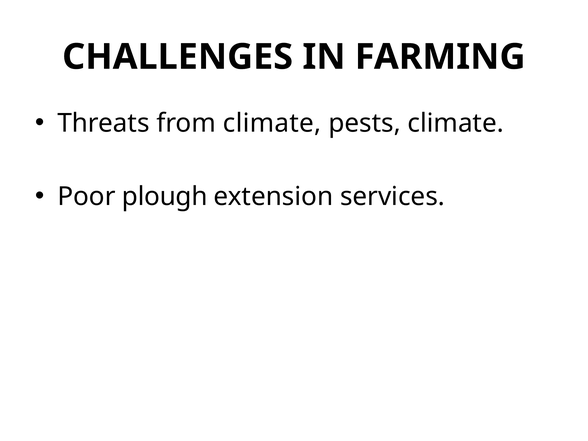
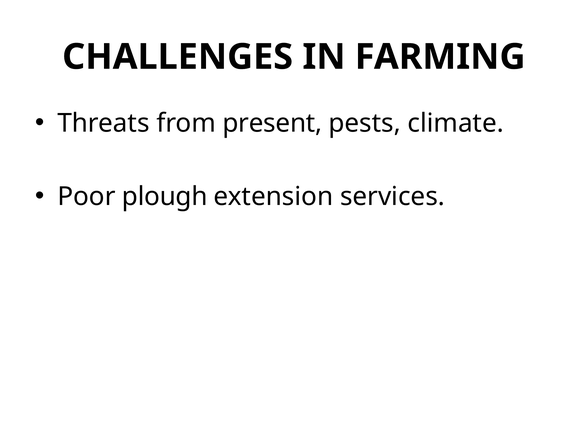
from climate: climate -> present (272, 123)
